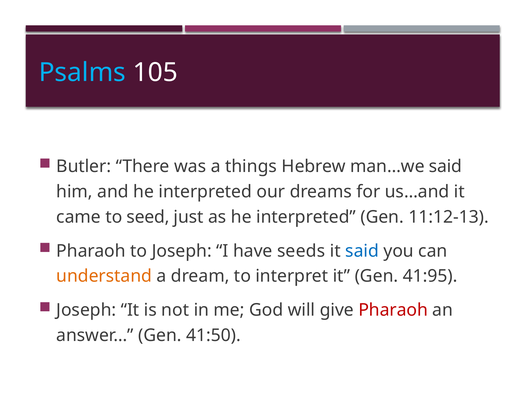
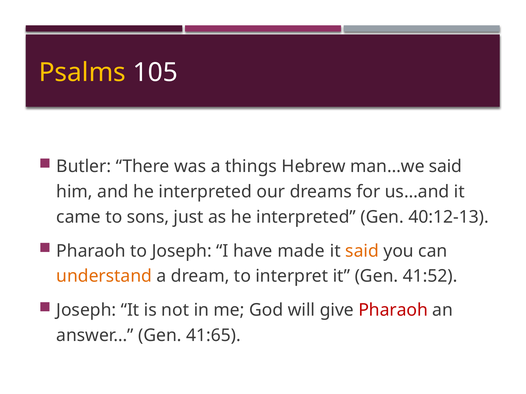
Psalms colour: light blue -> yellow (82, 73)
seed: seed -> sons (148, 217)
11:12-13: 11:12-13 -> 40:12-13 (449, 217)
seeds: seeds -> made (301, 251)
said colour: blue -> orange (362, 251)
41:95: 41:95 -> 41:52 (430, 276)
41:50: 41:50 -> 41:65 (213, 336)
